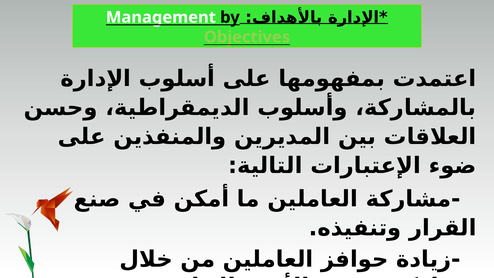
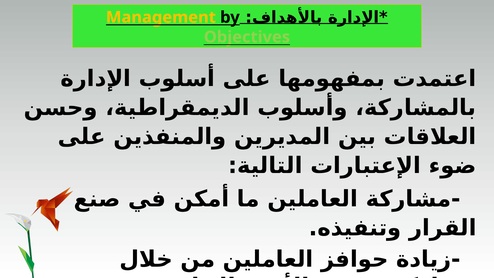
Management colour: white -> yellow (161, 17)
